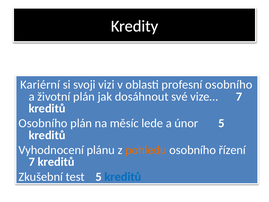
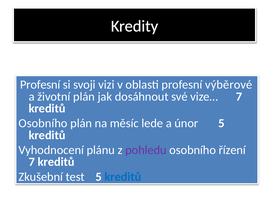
Kariérní: Kariérní -> Profesní (40, 85)
profesní osobního: osobního -> výběrové (229, 85)
pohledu colour: orange -> purple (146, 150)
